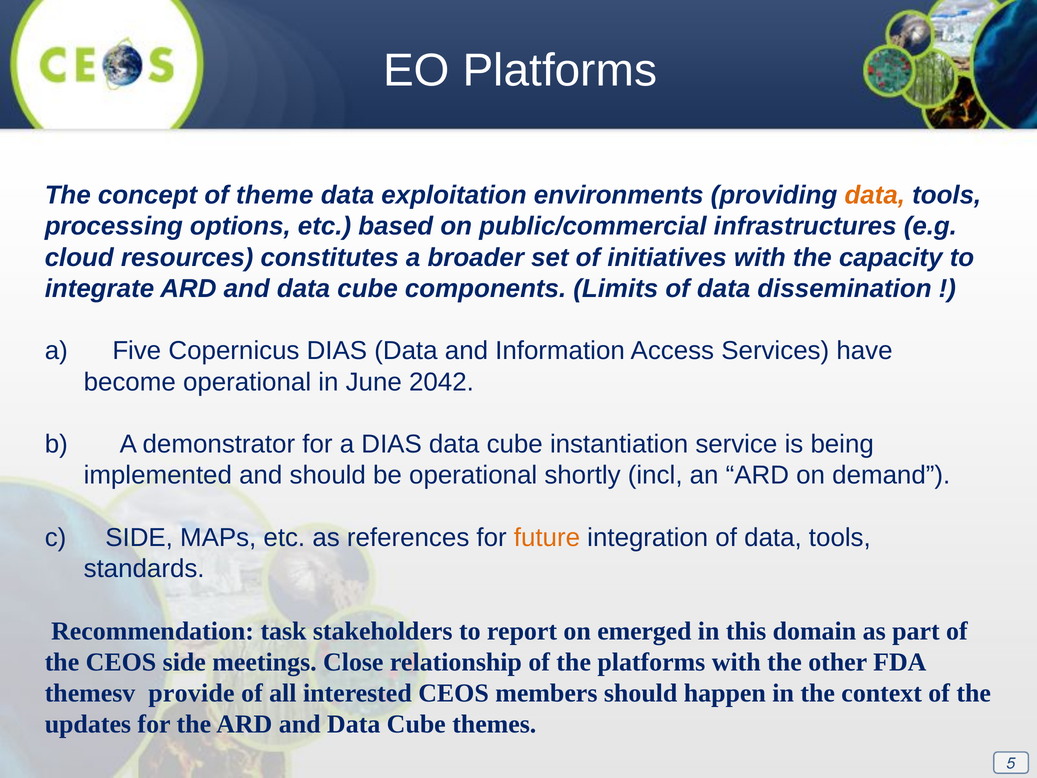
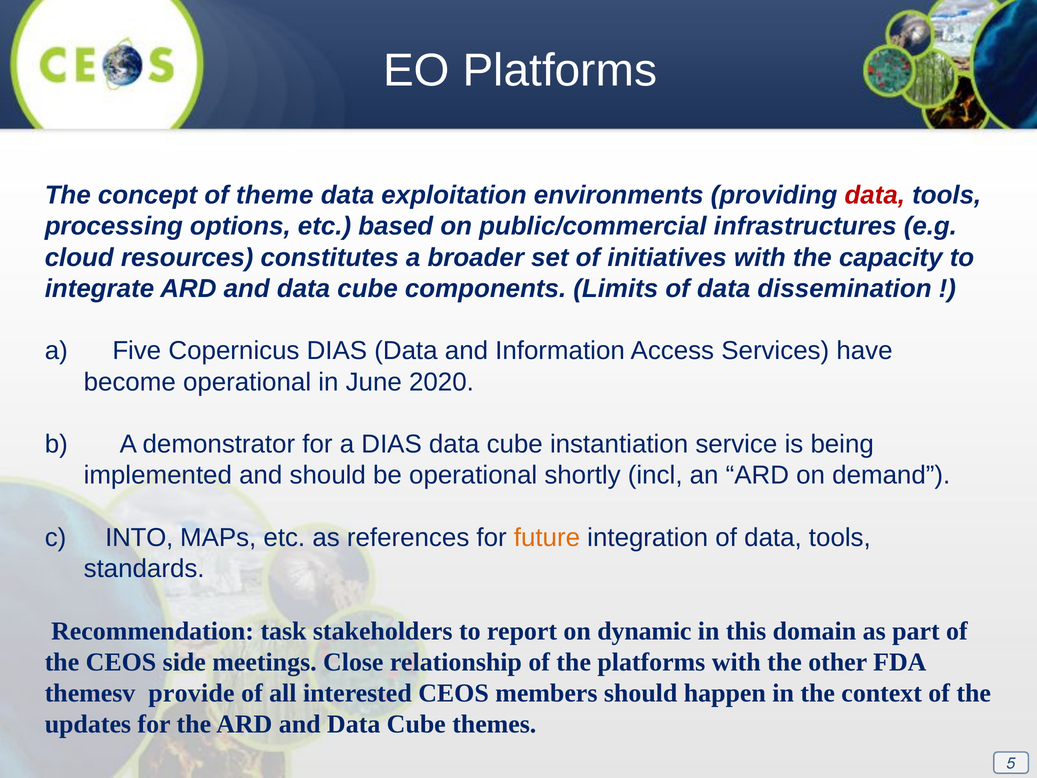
data colour: orange -> red (875, 195)
2042: 2042 -> 2020 (441, 382)
SIDE: SIDE -> INTO (139, 537)
emerged: emerged -> dynamic (644, 631)
